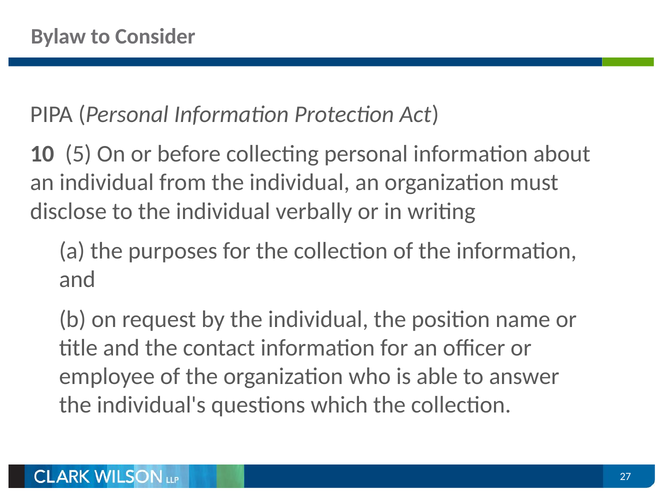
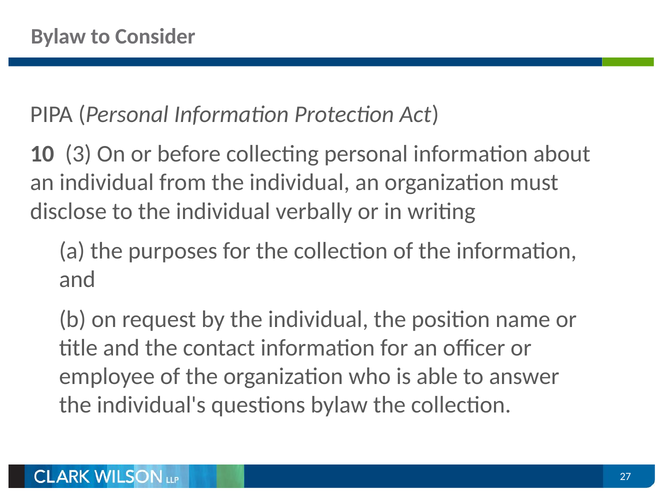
5: 5 -> 3 (78, 154)
questions which: which -> bylaw (339, 405)
